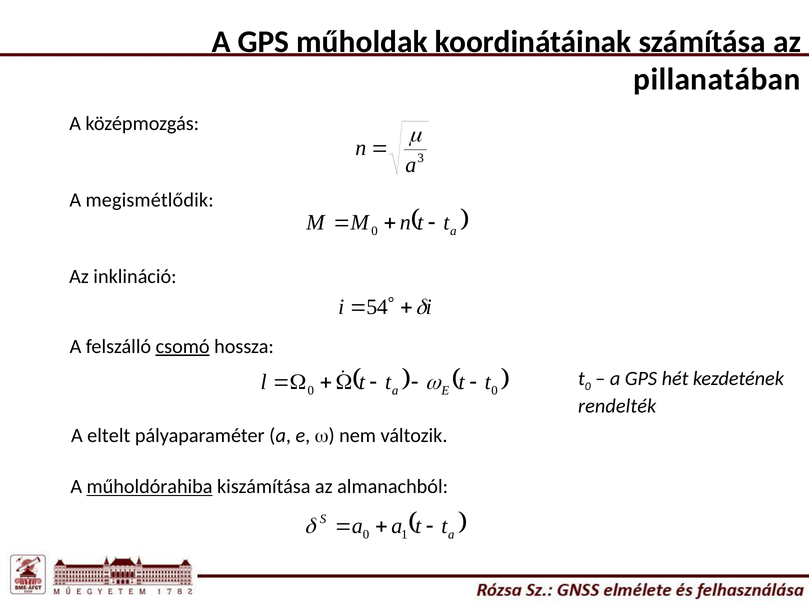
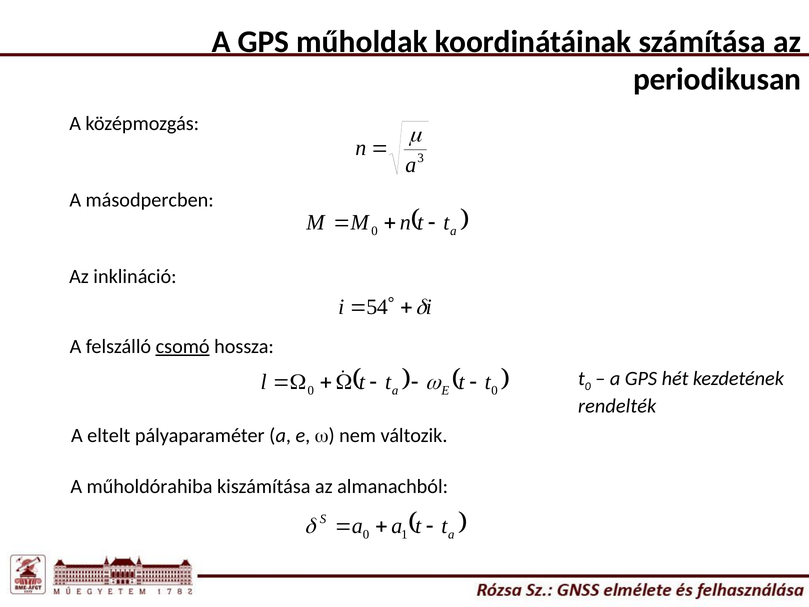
pillanatában: pillanatában -> periodikusan (717, 79)
megismétlődik: megismétlődik -> másodpercben (150, 200)
műholdórahiba underline: present -> none (150, 487)
